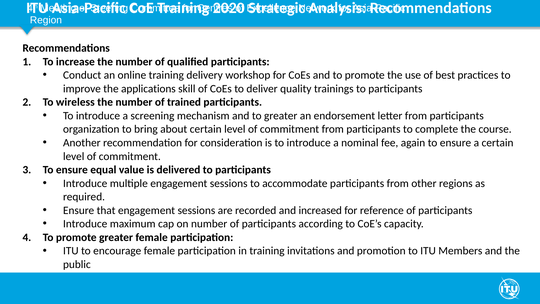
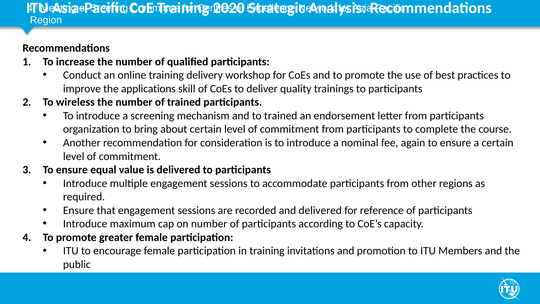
to greater: greater -> trained (281, 116)
and increased: increased -> delivered (320, 210)
